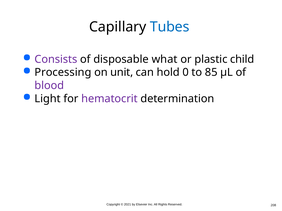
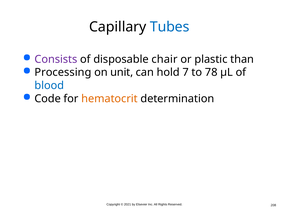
what: what -> chair (165, 59)
child: child -> than (242, 59)
0: 0 -> 7 (186, 73)
85: 85 -> 78 (211, 73)
blood colour: purple -> blue (49, 86)
Light: Light -> Code (48, 99)
hematocrit colour: purple -> orange (110, 99)
